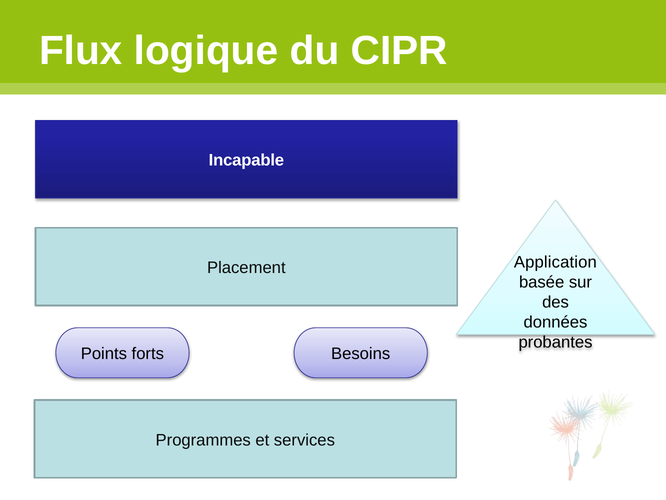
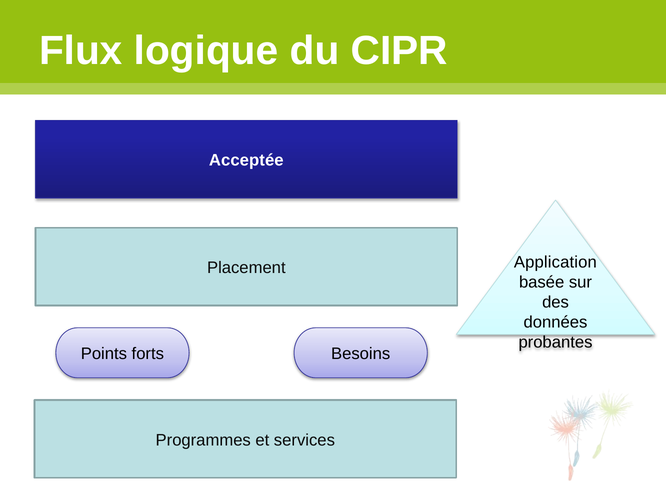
Incapable: Incapable -> Acceptée (246, 160)
